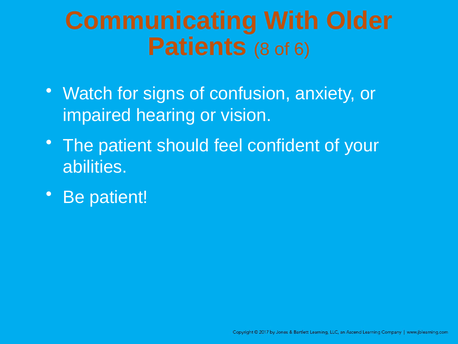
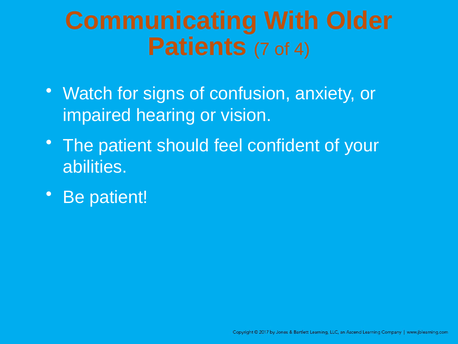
8: 8 -> 7 (262, 49)
6: 6 -> 4 (302, 49)
